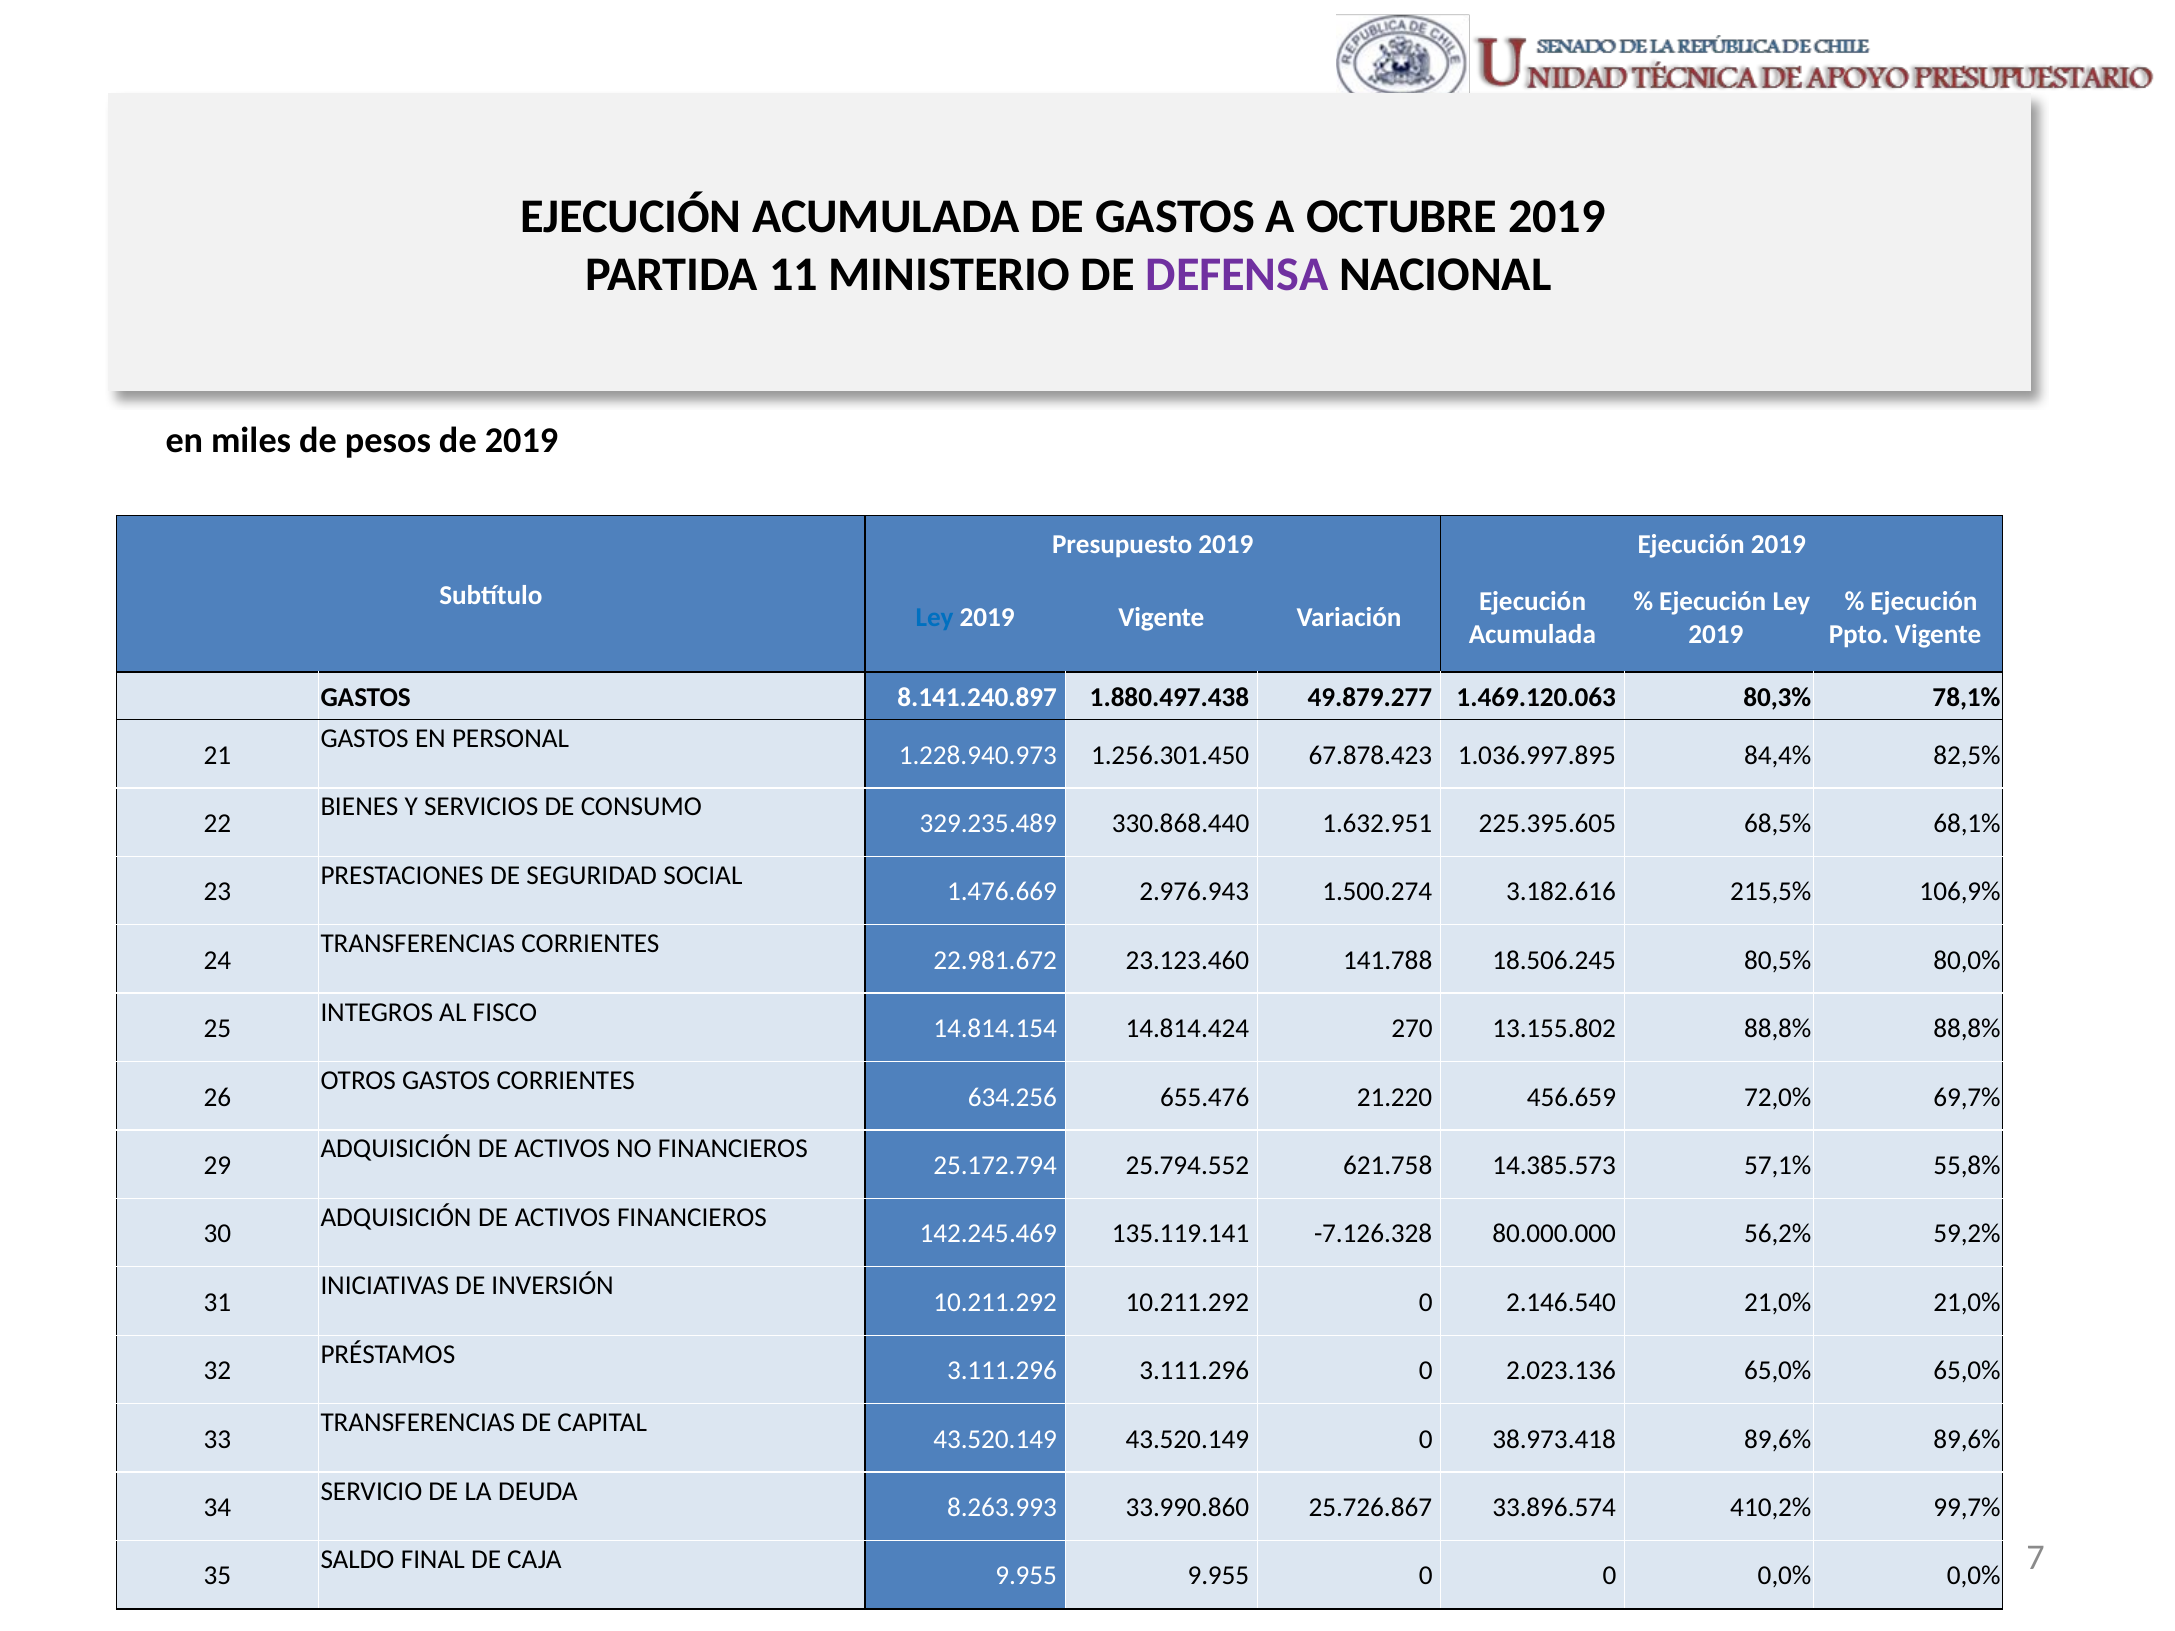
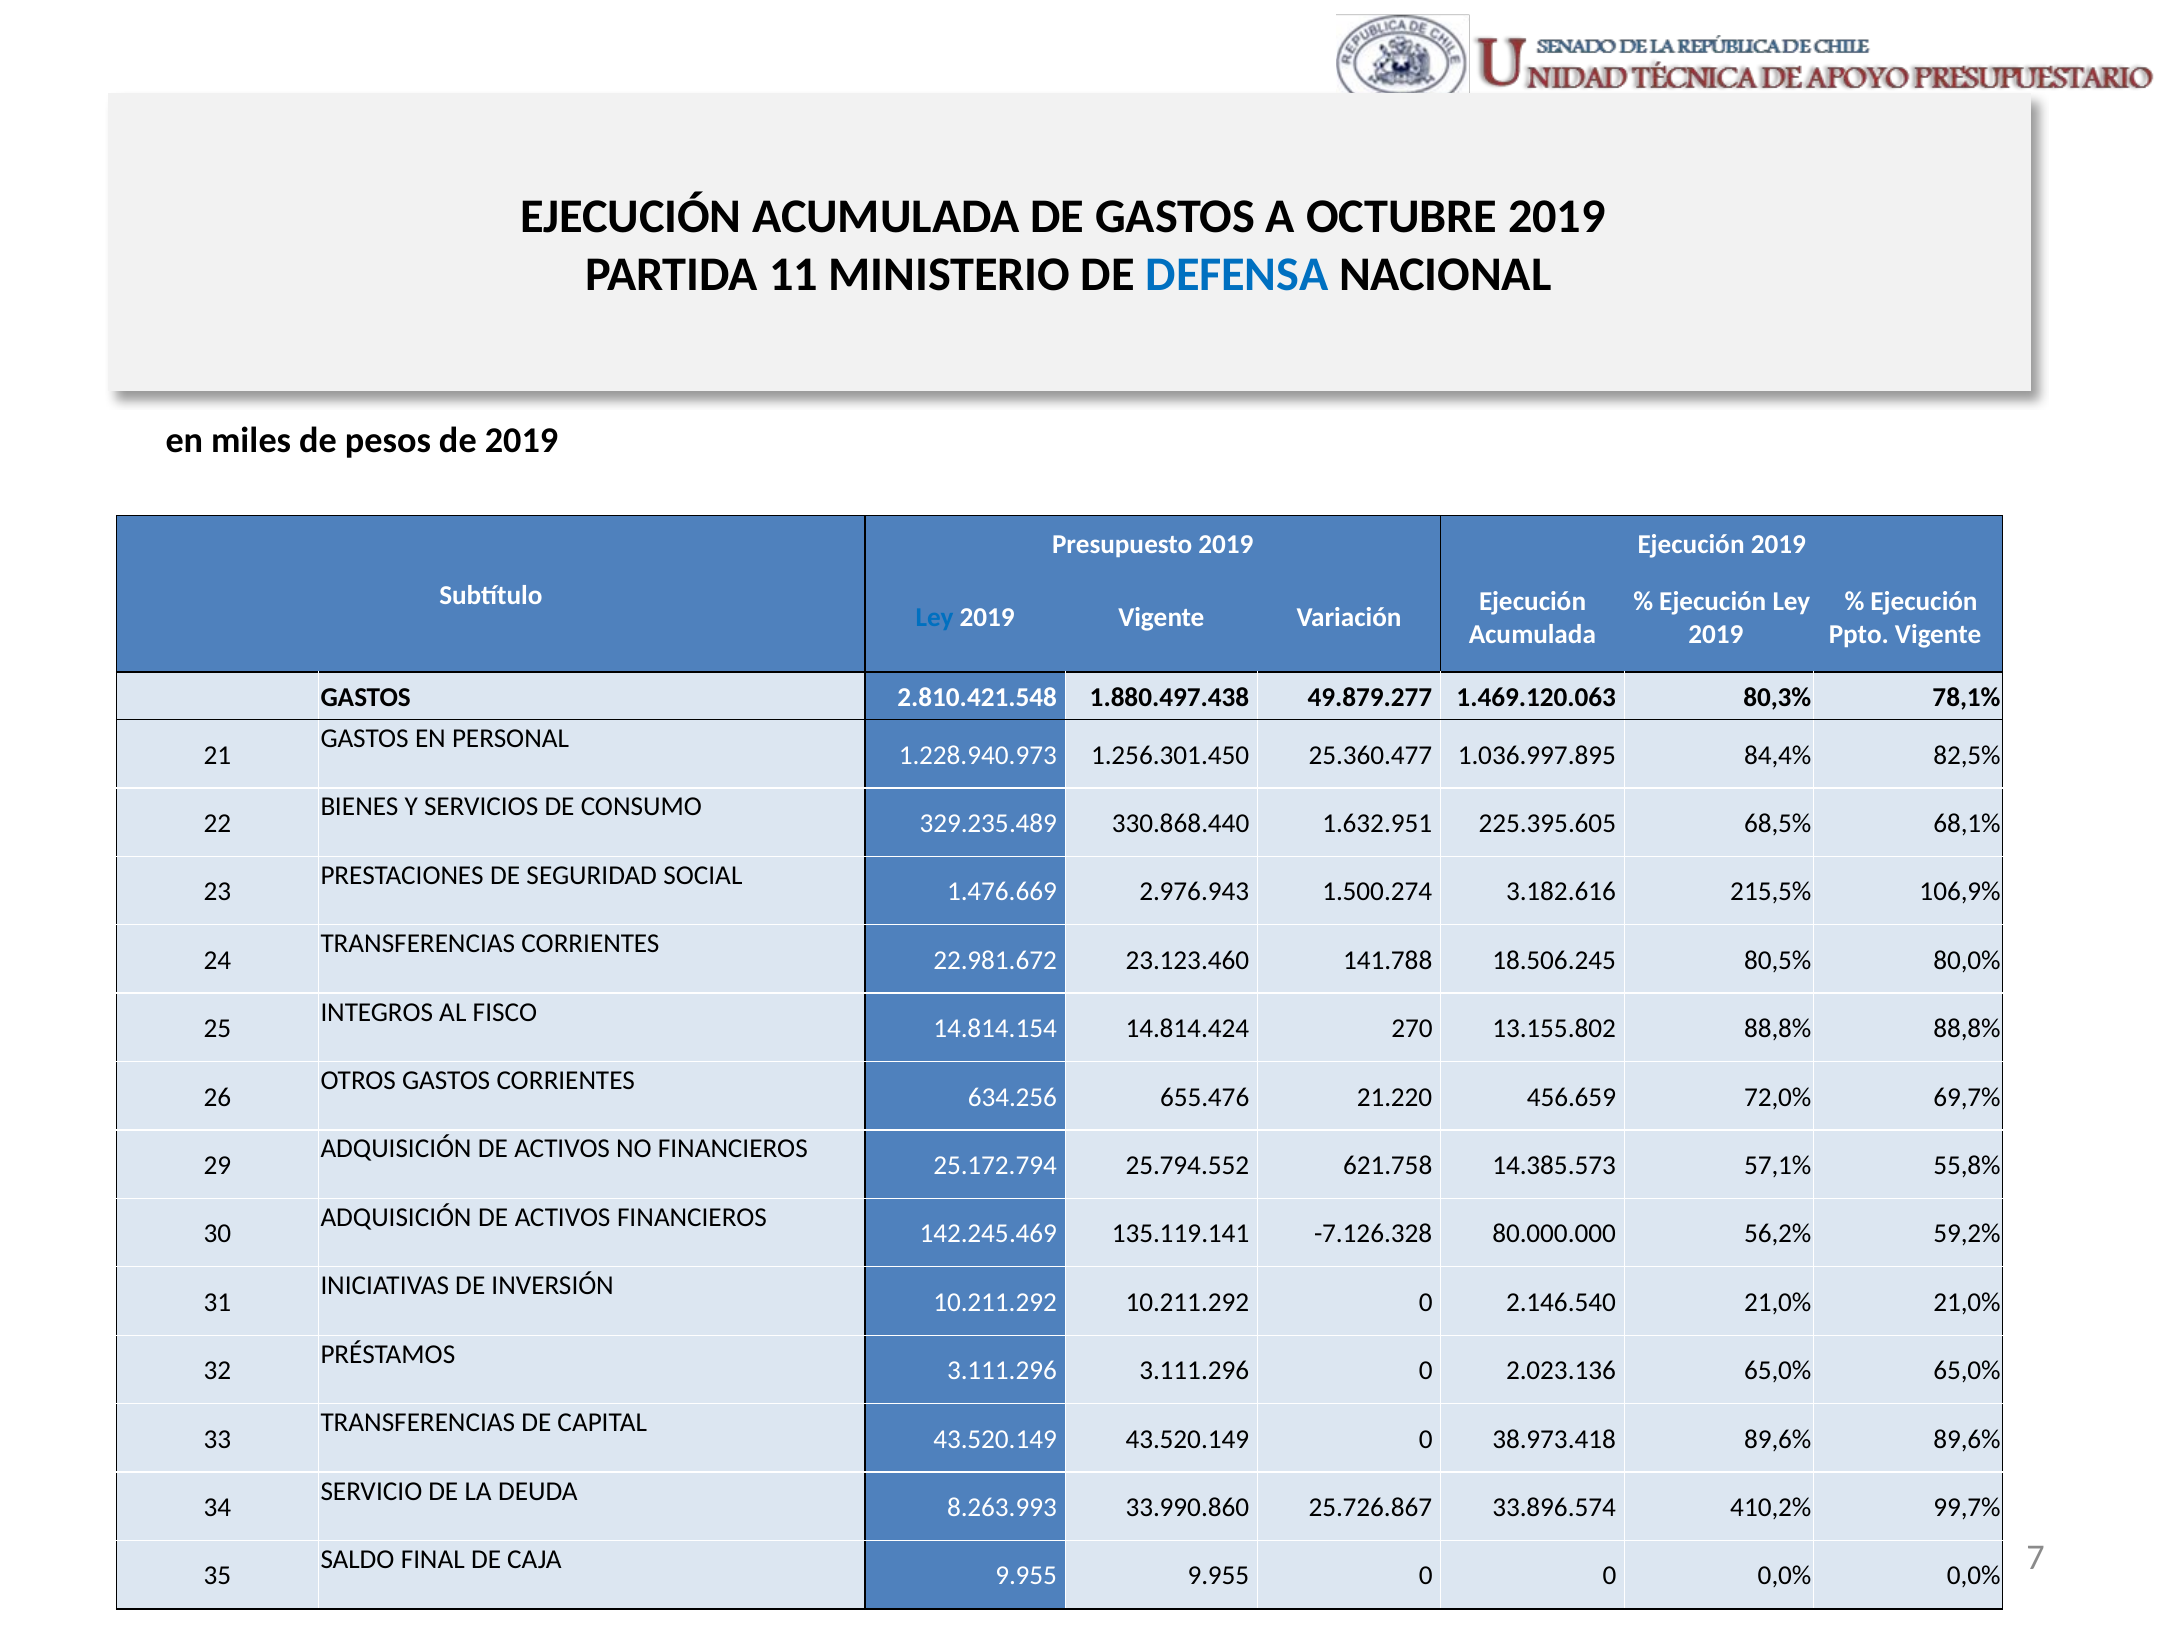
DEFENSA colour: purple -> blue (1237, 275)
8.141.240.897: 8.141.240.897 -> 2.810.421.548 (977, 697)
67.878.423: 67.878.423 -> 25.360.477 (1370, 755)
